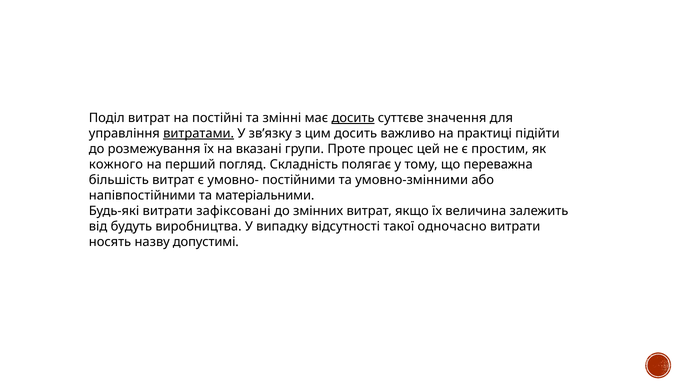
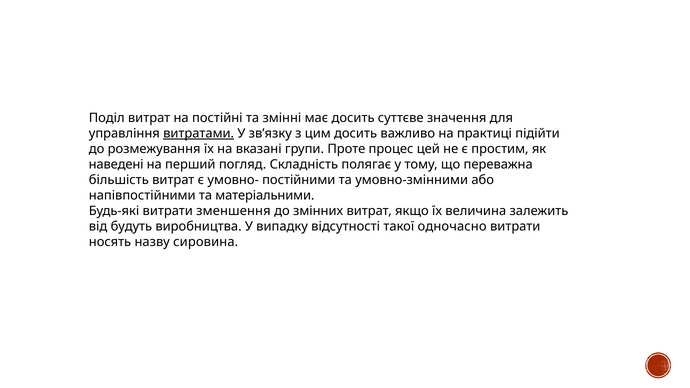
досить underline: present -> none (353, 118)
кожного: кожного -> наведені (116, 164)
зафіксовані: зафіксовані -> зменшення (233, 211)
допустимі: допустимі -> сировина (206, 242)
